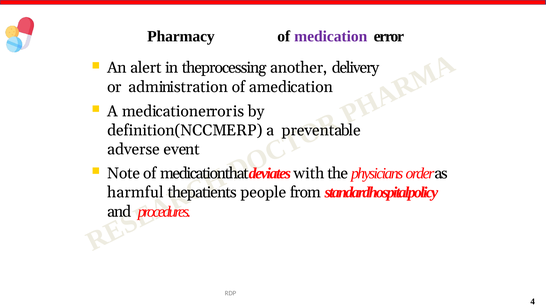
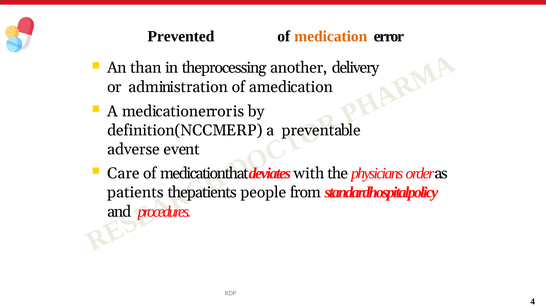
Pharmacy: Pharmacy -> Prevented (181, 36)
medication colour: purple -> orange (331, 36)
alert: alert -> than (146, 68)
Note: Note -> Care (123, 173)
harmful: harmful -> patients (135, 192)
